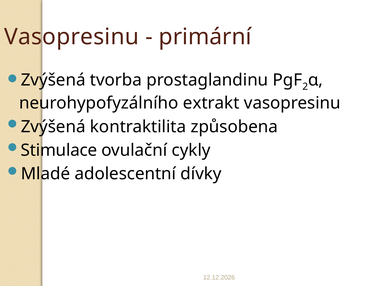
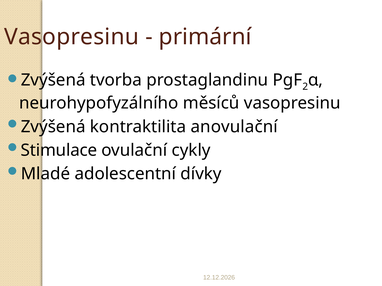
extrakt: extrakt -> měsíců (211, 103)
způsobena: způsobena -> anovulační (234, 127)
